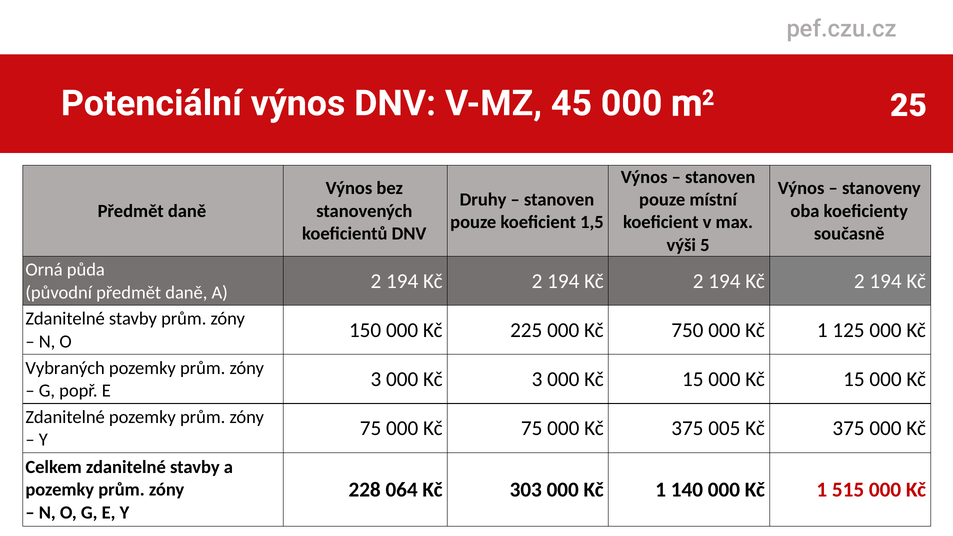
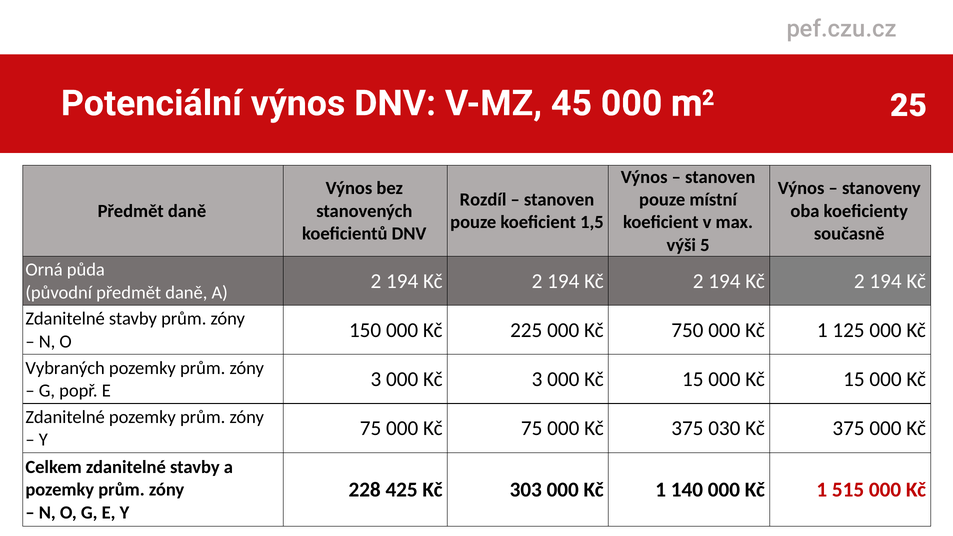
Druhy: Druhy -> Rozdíl (483, 200)
005: 005 -> 030 (724, 429)
064: 064 -> 425 (402, 490)
